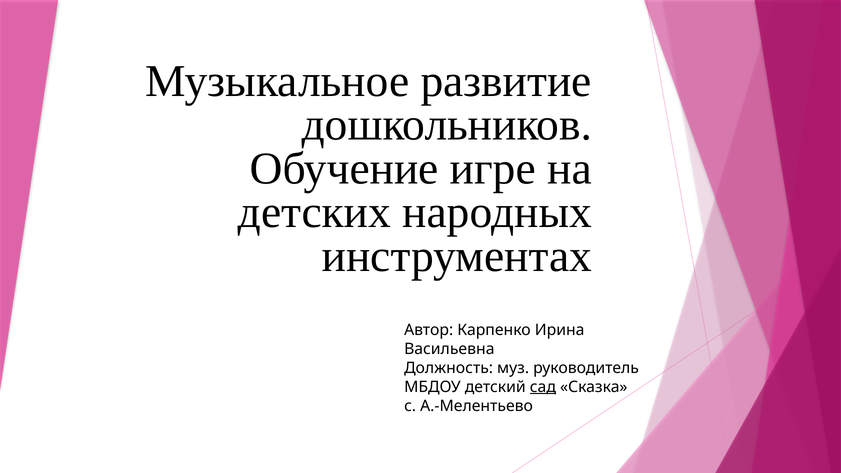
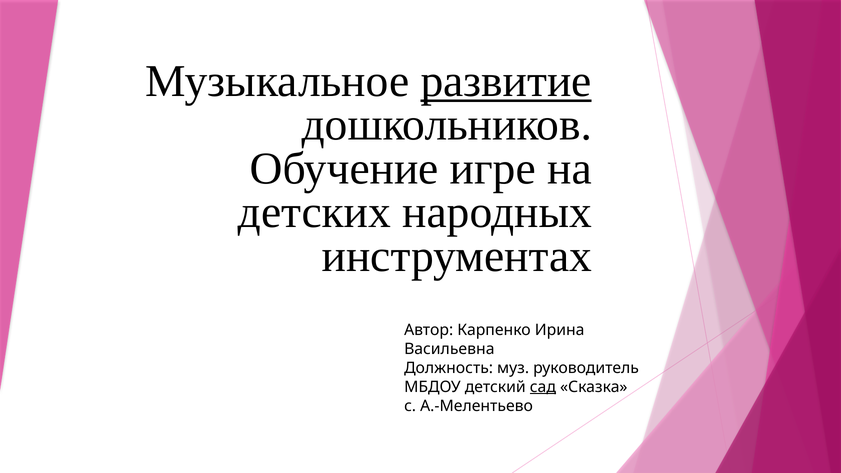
развитие underline: none -> present (506, 81)
